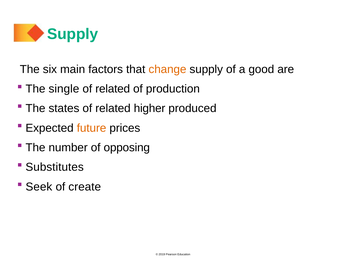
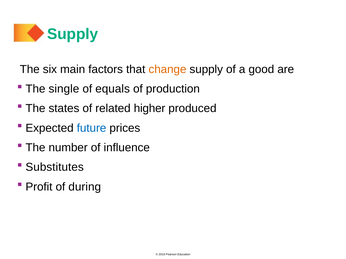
related: related -> equals (113, 89)
future colour: orange -> blue (92, 128)
opposing: opposing -> influence (127, 148)
Seek: Seek -> Profit (39, 187)
create: create -> during (85, 187)
